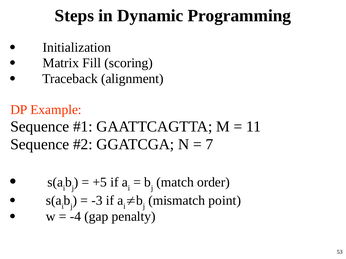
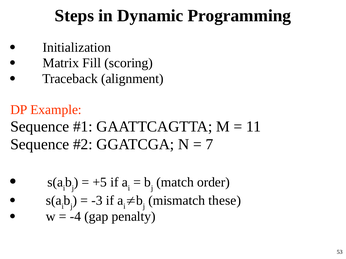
point: point -> these (225, 201)
